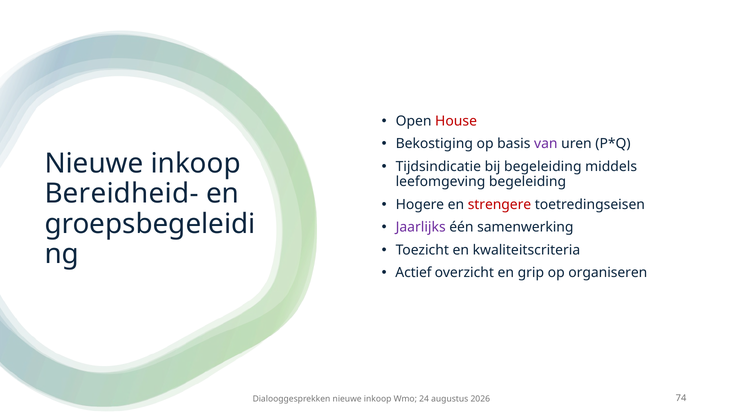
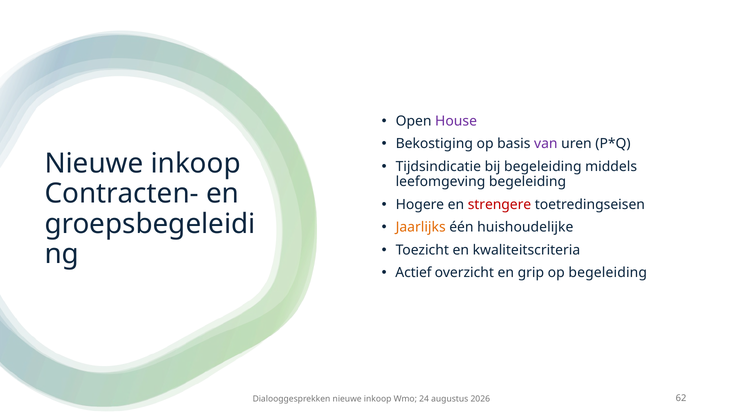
House colour: red -> purple (456, 121)
Bereidheid-: Bereidheid- -> Contracten- (122, 194)
Jaarlijks colour: purple -> orange (421, 227)
samenwerking: samenwerking -> huishoudelijke (525, 227)
op organiseren: organiseren -> begeleiding (608, 273)
74: 74 -> 62 (681, 398)
